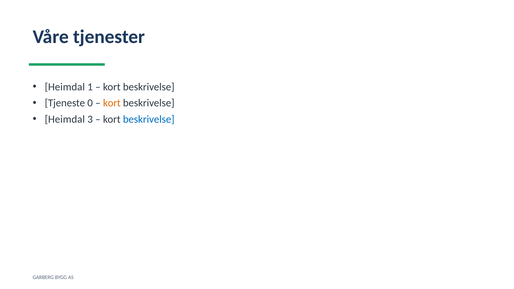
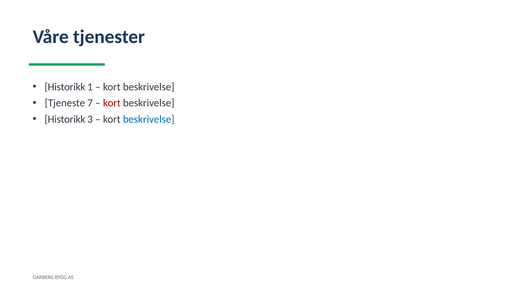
Heimdal: Heimdal -> Historikk (65, 87)
0: 0 -> 7 (90, 103)
kort colour: orange -> red (112, 103)
Heimdal: Heimdal -> Historikk (65, 119)
